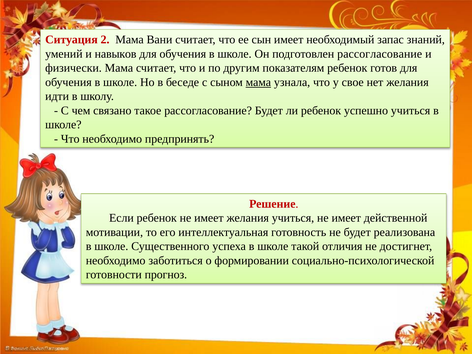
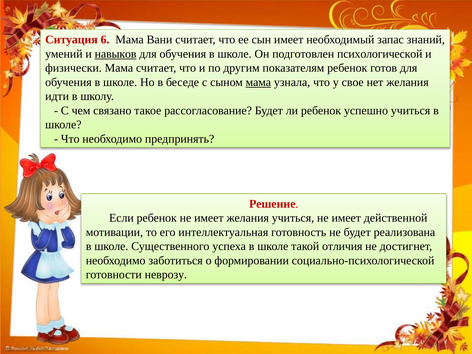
2: 2 -> 6 (105, 40)
навыков underline: none -> present (116, 54)
подготовлен рассогласование: рассогласование -> психологической (380, 54)
прогноз: прогноз -> неврозу (166, 275)
